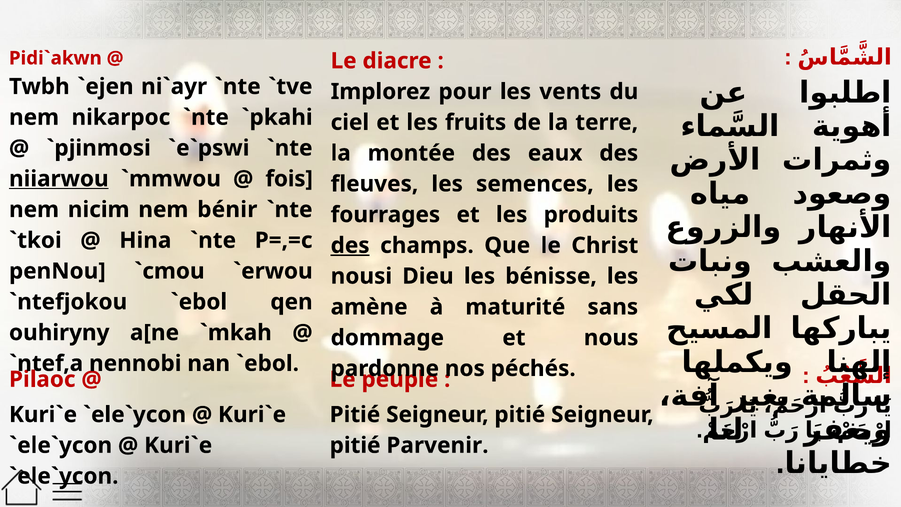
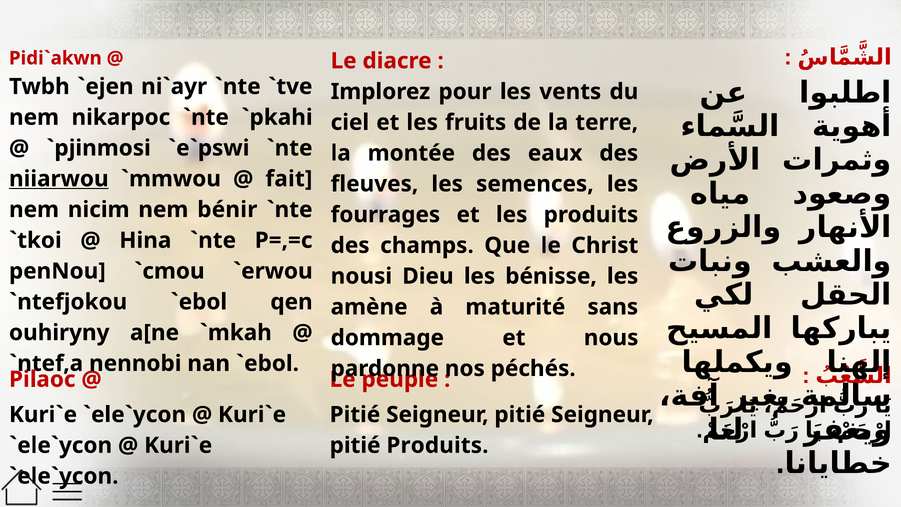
fois: fois -> fait (289, 179)
des underline: present -> none (350, 245)
pitié Parvenir: Parvenir -> Produits (437, 445)
